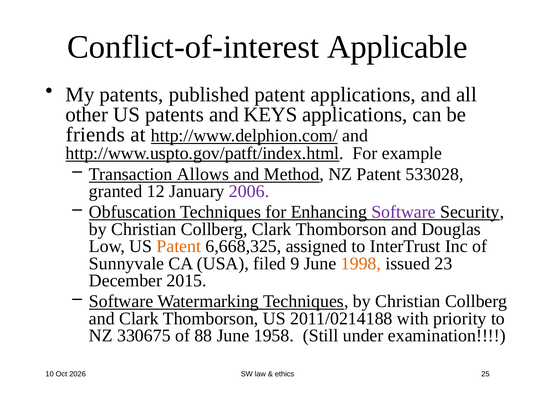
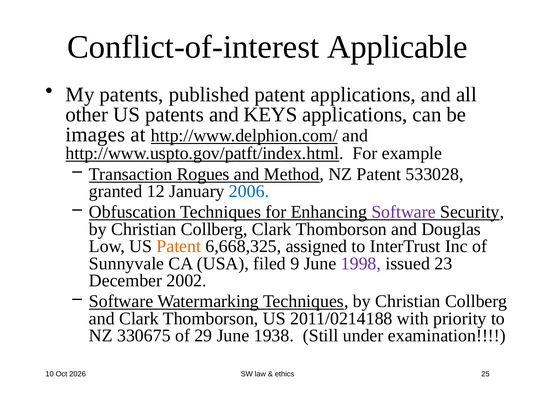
friends: friends -> images (95, 134)
Allows: Allows -> Rogues (203, 174)
2006 colour: purple -> blue (249, 191)
1998 colour: orange -> purple (361, 263)
2015: 2015 -> 2002 (187, 280)
88: 88 -> 29 (203, 335)
1958: 1958 -> 1938 (274, 335)
